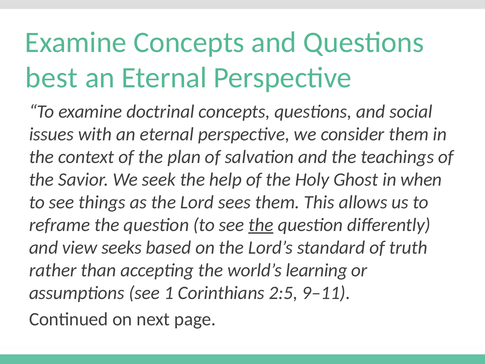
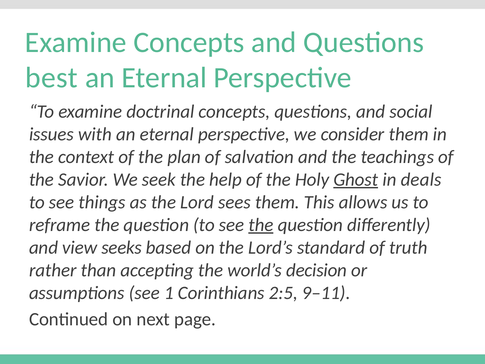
Ghost underline: none -> present (356, 179)
when: when -> deals (421, 179)
learning: learning -> decision (317, 270)
